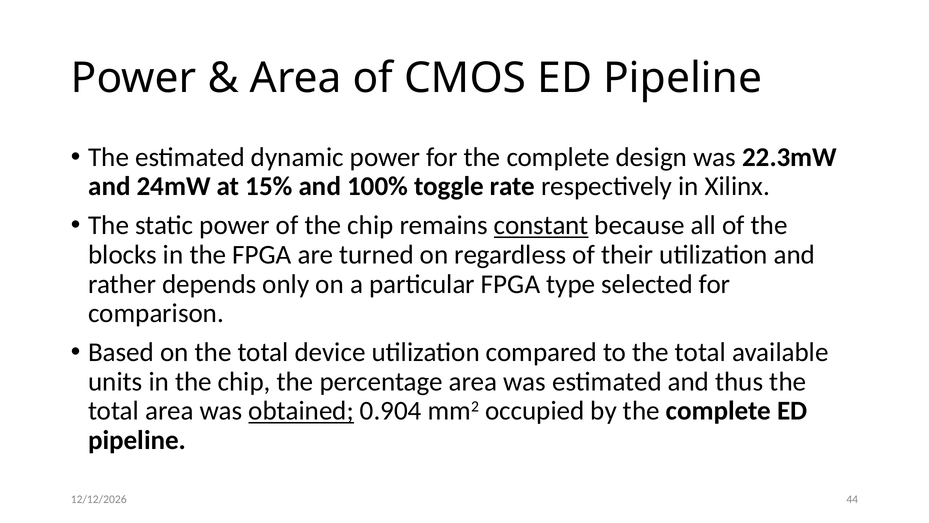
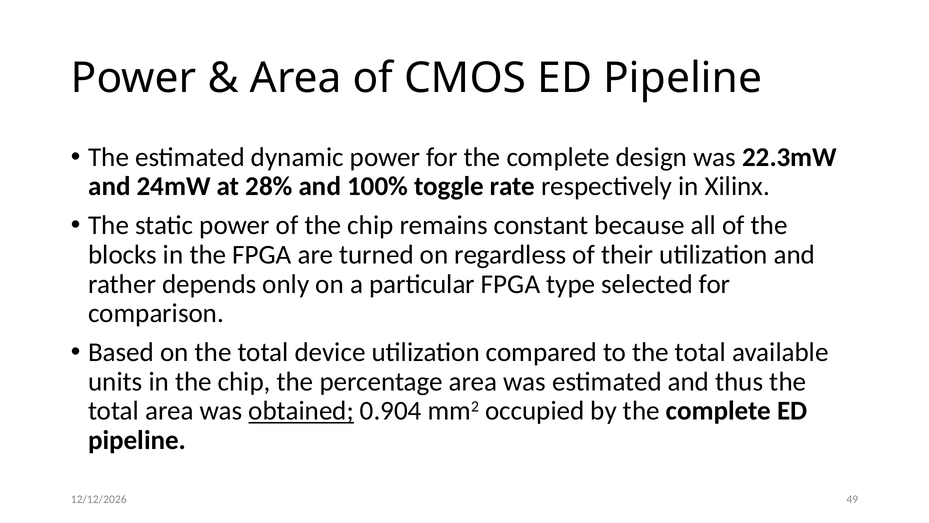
15%: 15% -> 28% (269, 186)
constant underline: present -> none (541, 225)
44: 44 -> 49 (852, 499)
